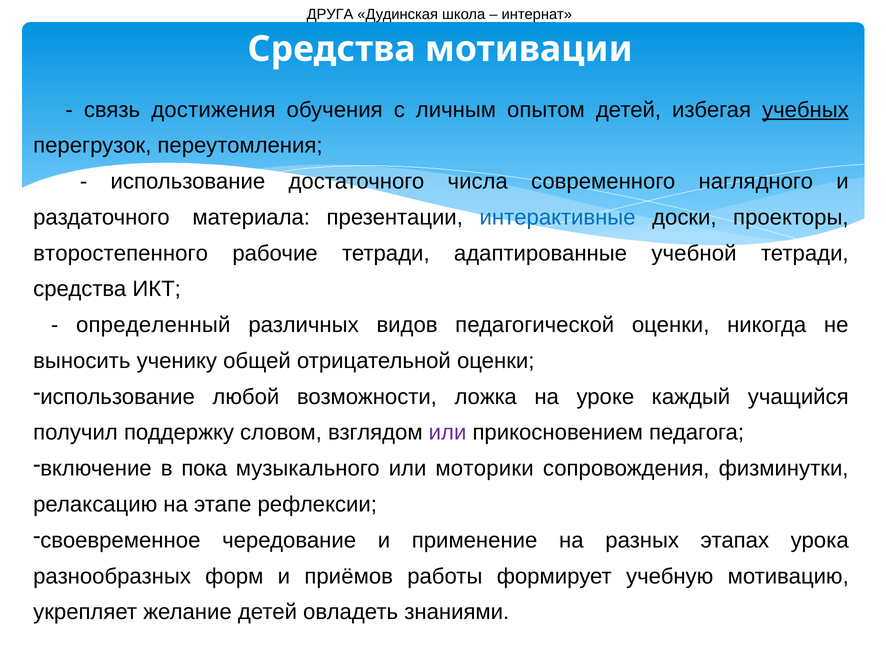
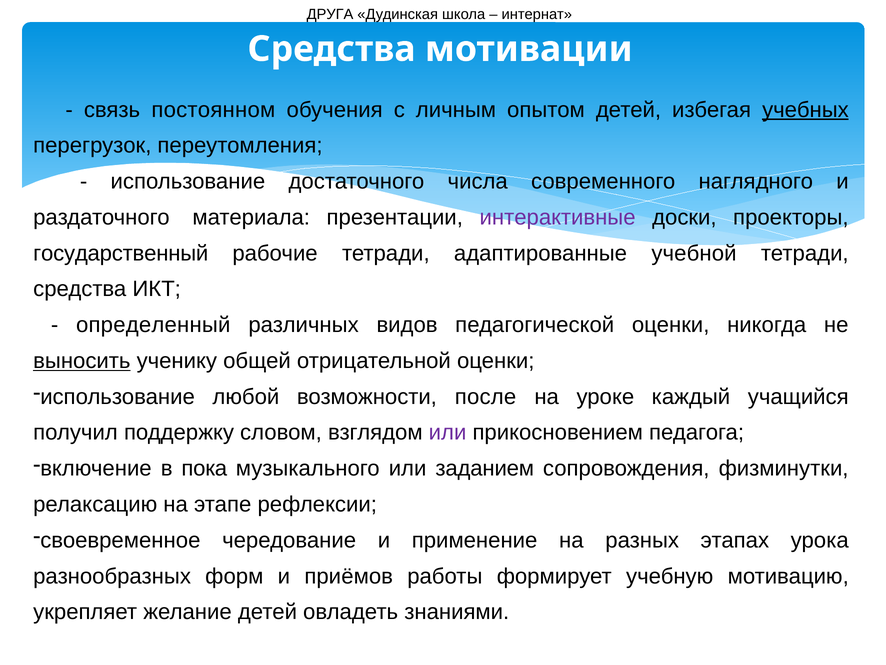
достижения: достижения -> постоянном (213, 110)
интерактивные colour: blue -> purple (558, 217)
второстепенного: второстепенного -> государственный (121, 253)
выносить underline: none -> present (82, 361)
ложка: ложка -> после (486, 396)
моторики: моторики -> заданием (485, 468)
